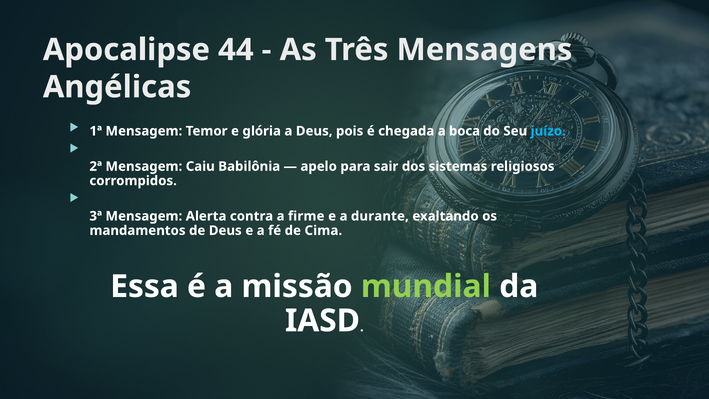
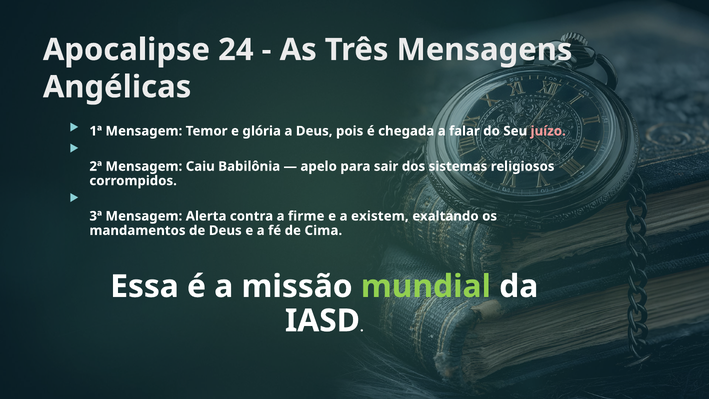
44: 44 -> 24 (236, 50)
boca: boca -> falar (464, 131)
juízo colour: light blue -> pink (548, 131)
durante: durante -> existem (380, 216)
